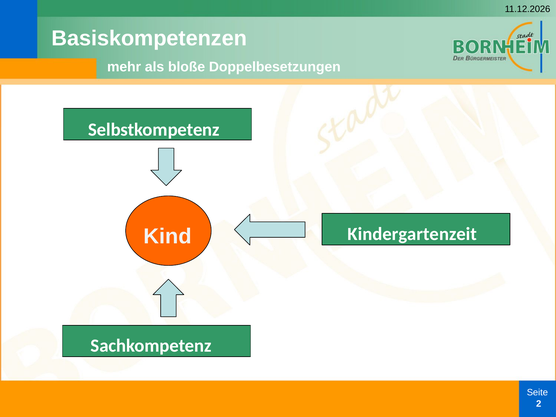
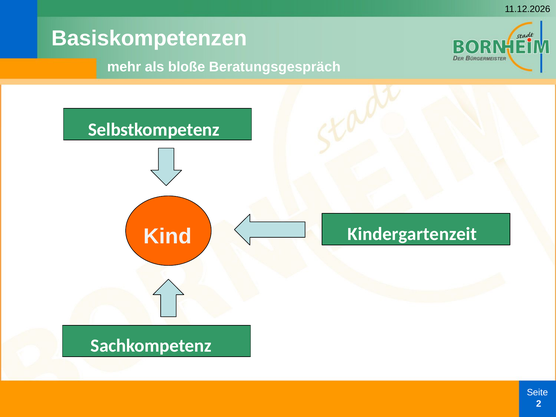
Doppelbesetzungen: Doppelbesetzungen -> Beratungsgespräch (275, 67)
